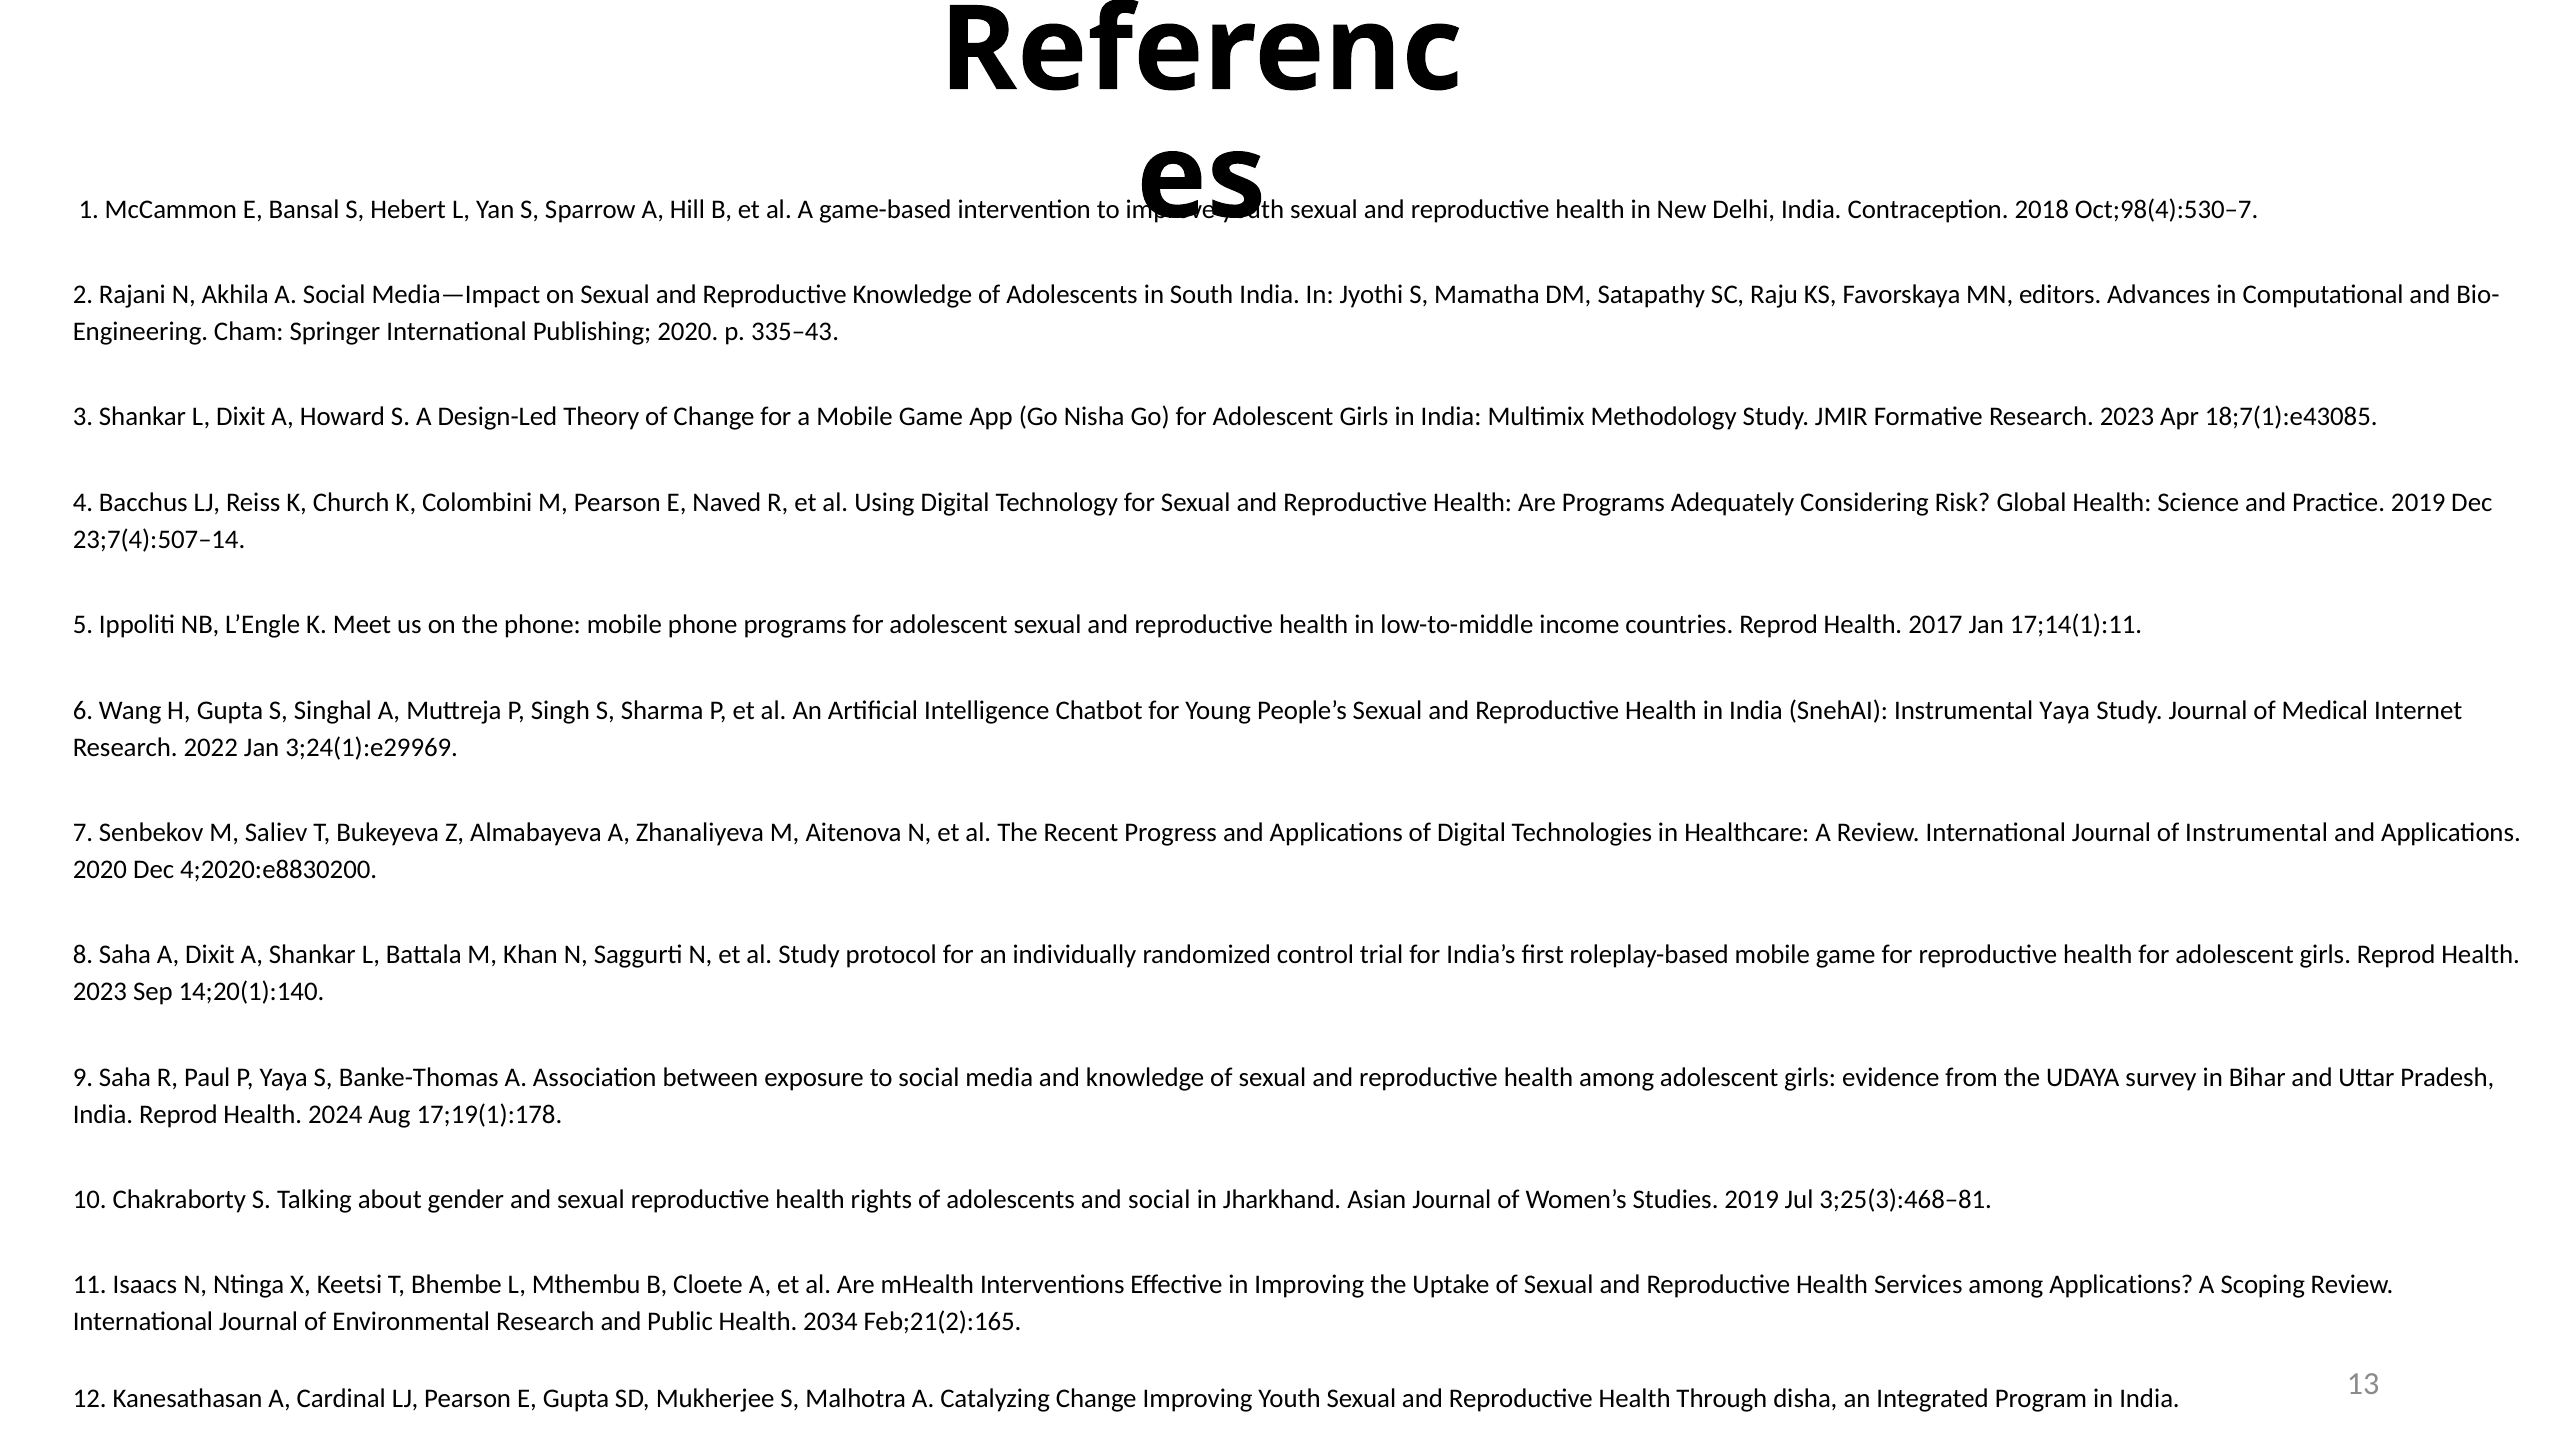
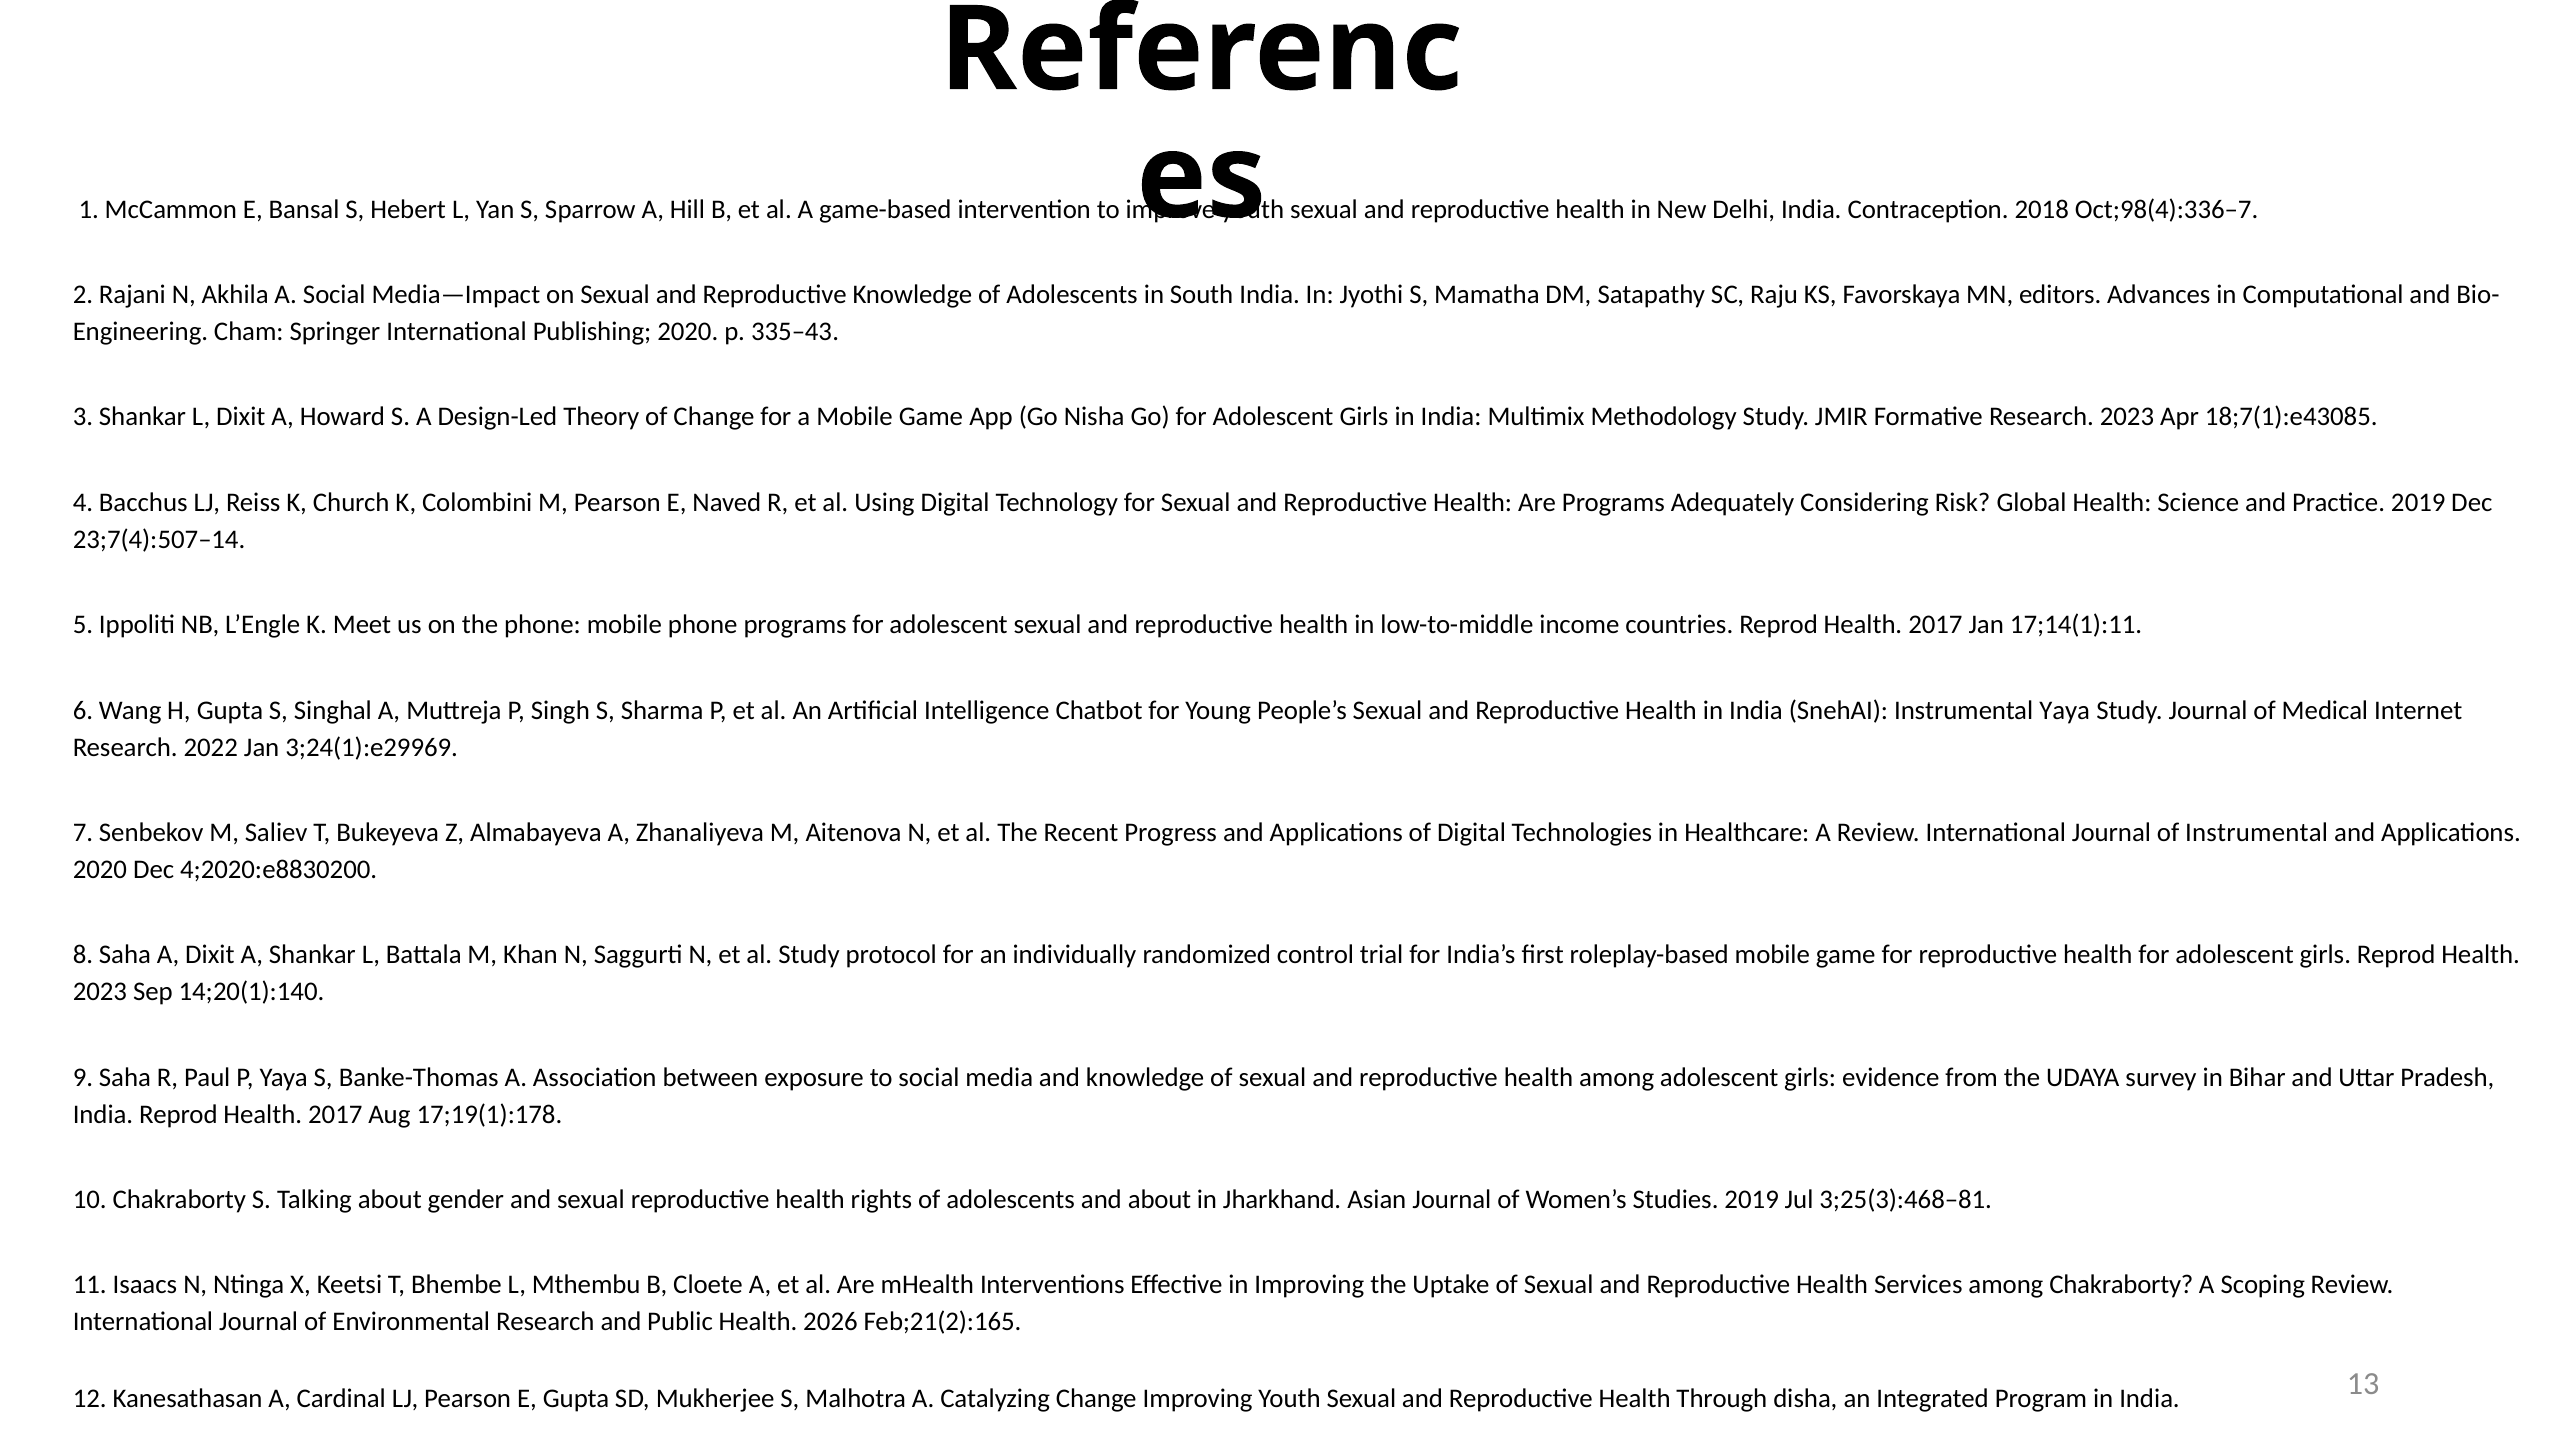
Oct;98(4):530–7: Oct;98(4):530–7 -> Oct;98(4):336–7 (2167, 209)
India Reprod Health 2024: 2024 -> 2017 (335, 1114)
and social: social -> about (1160, 1200)
among Applications: Applications -> Chakraborty (2121, 1285)
2034: 2034 -> 2026 (830, 1322)
